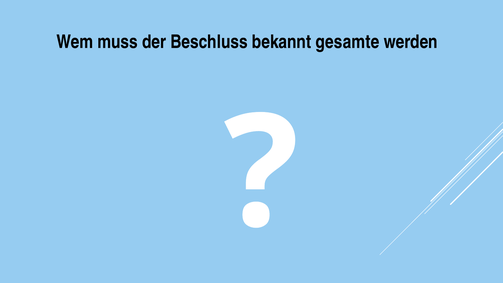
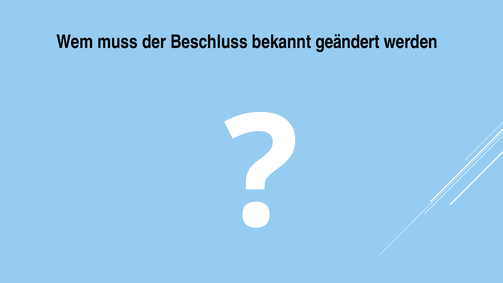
gesamte: gesamte -> geändert (348, 42)
